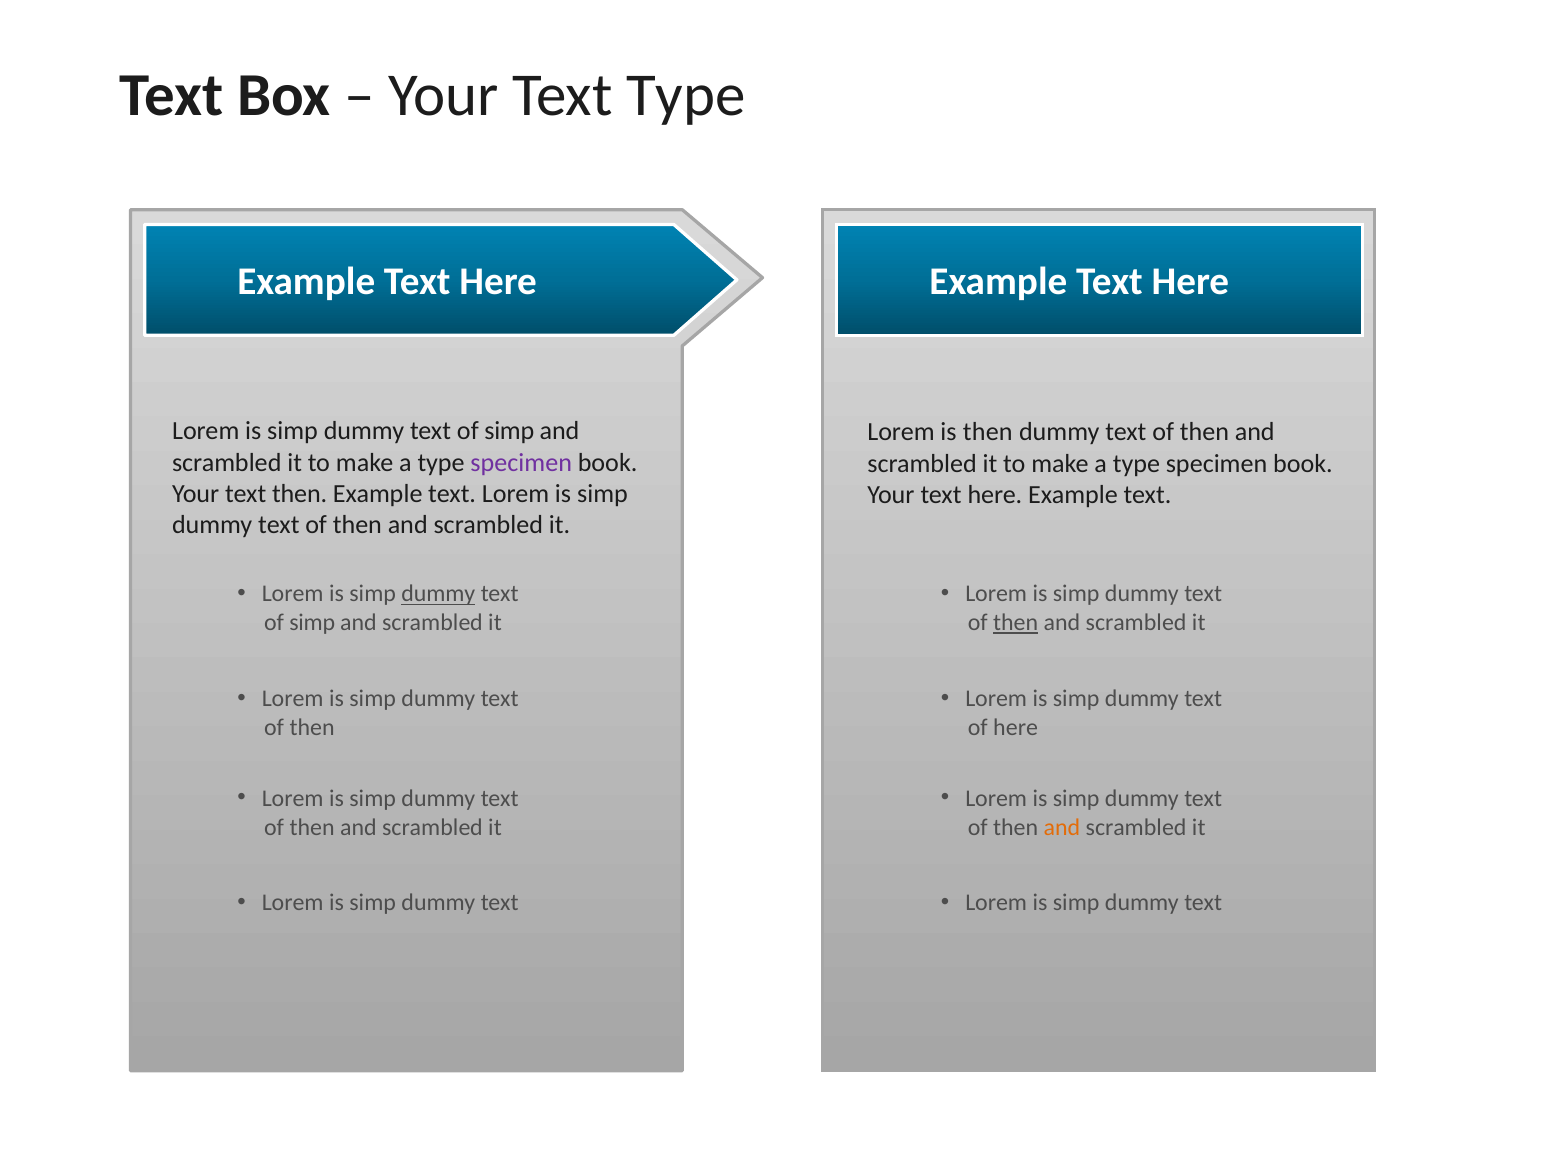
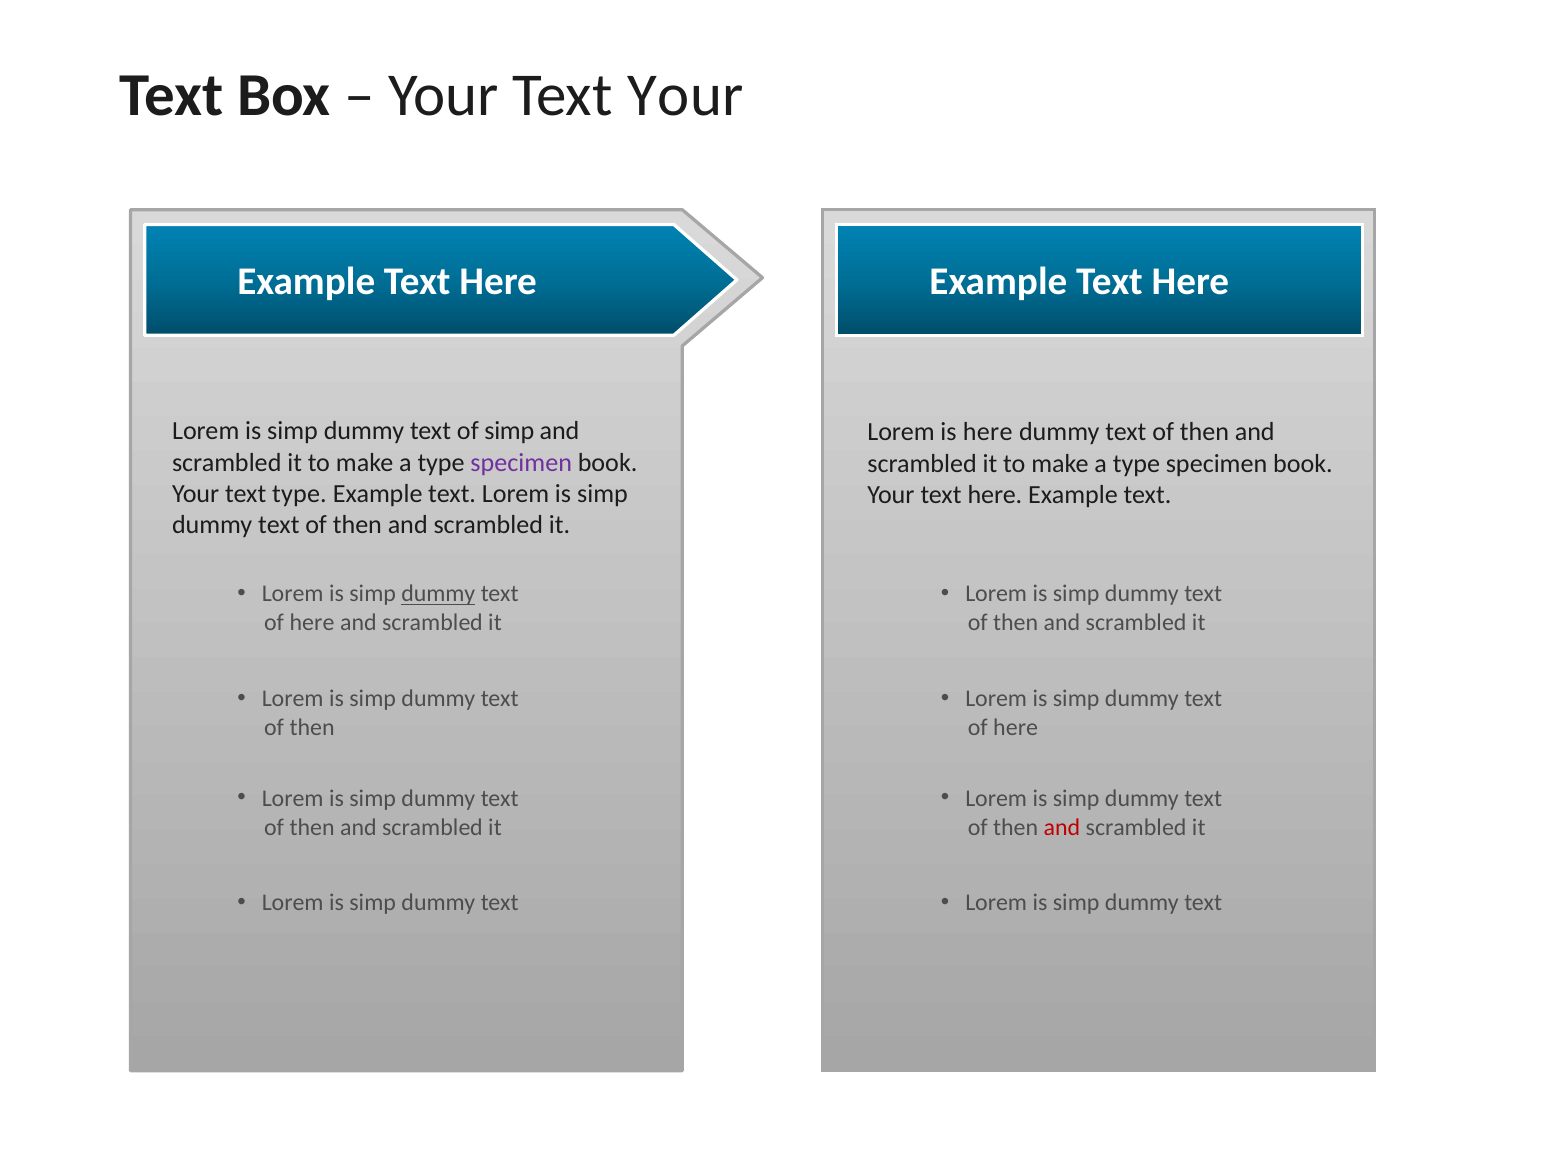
Text Type: Type -> Your (685, 96)
is then: then -> here (988, 432)
text then: then -> type (299, 494)
simp: simp -> here (312, 623)
then underline: present -> none (1016, 623)
and colour: orange -> red (1062, 827)
